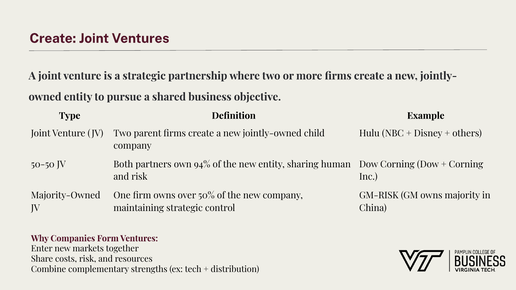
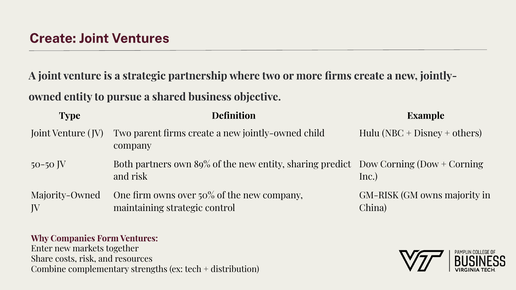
94%: 94% -> 89% (202, 165)
human: human -> predict (336, 165)
